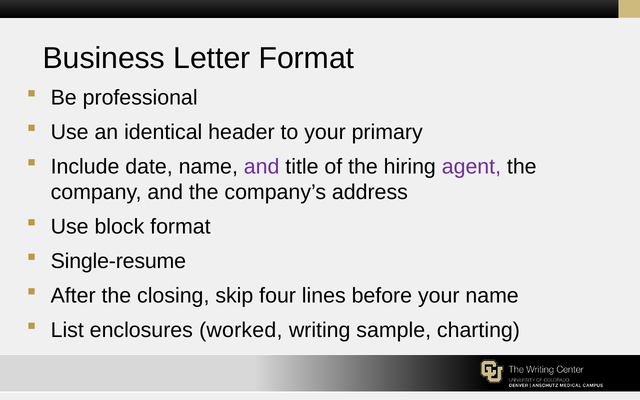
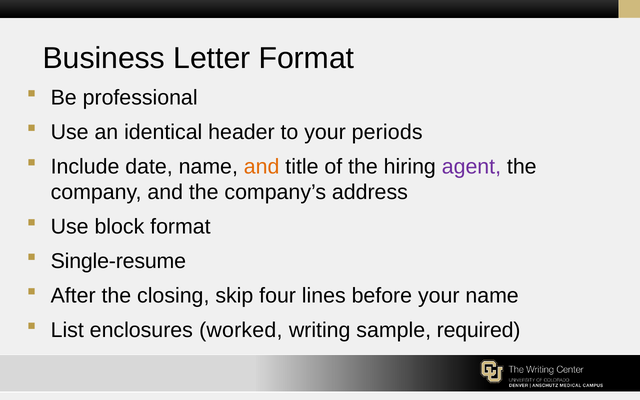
primary: primary -> periods (387, 132)
and colour: purple -> orange (262, 166)
charting: charting -> required (479, 330)
